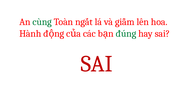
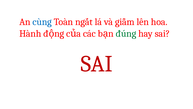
cùng colour: green -> blue (42, 22)
